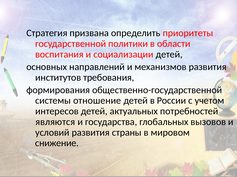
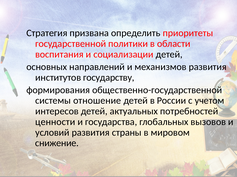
требования: требования -> государству (109, 78)
являются: являются -> ценности (55, 122)
